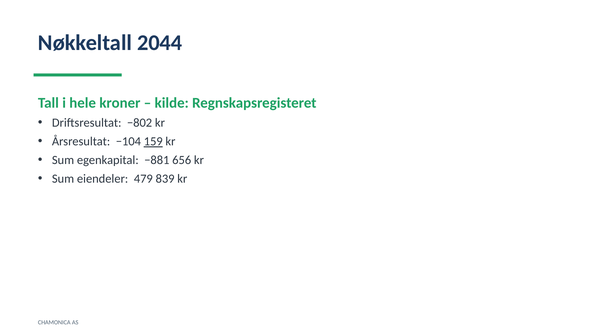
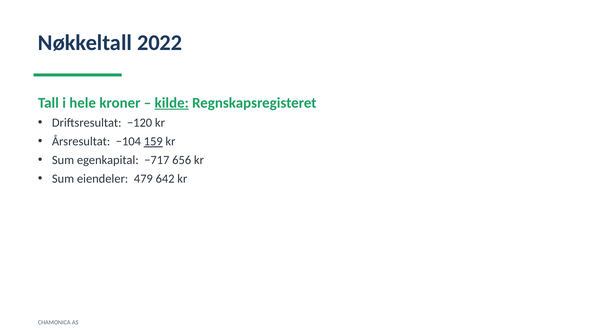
2044: 2044 -> 2022 (160, 43)
kilde underline: none -> present (172, 103)
−802: −802 -> −120 (140, 123)
−881: −881 -> −717 (157, 160)
839: 839 -> 642 (165, 179)
